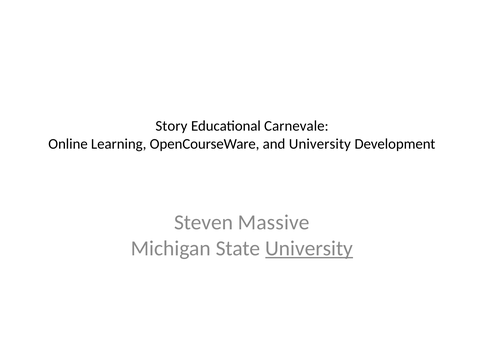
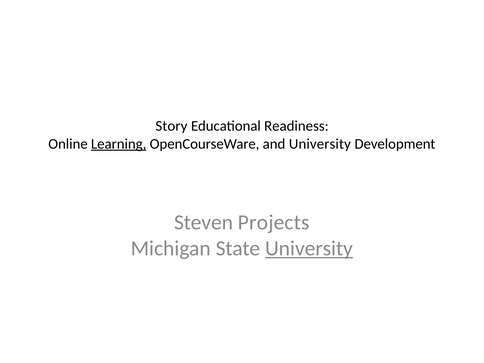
Carnevale: Carnevale -> Readiness (296, 126)
Learning underline: none -> present (119, 144)
Massive: Massive -> Projects (274, 223)
